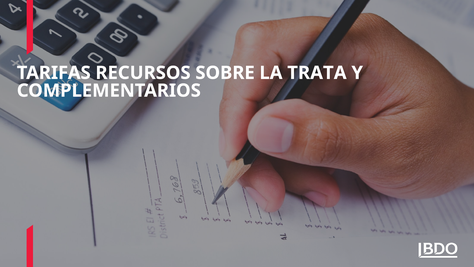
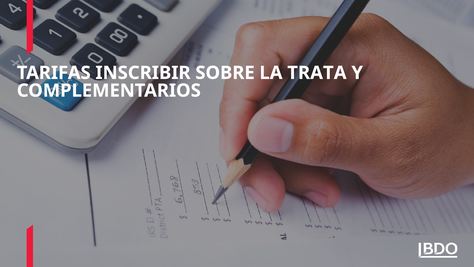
RECURSOS: RECURSOS -> INSCRIBIR (143, 73)
